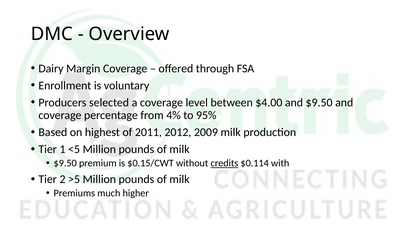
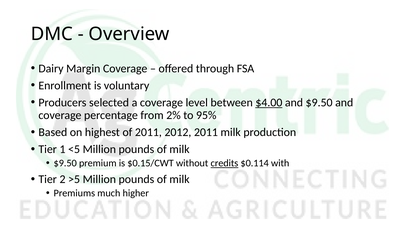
$4.00 underline: none -> present (269, 102)
4%: 4% -> 2% (174, 115)
2012 2009: 2009 -> 2011 (206, 132)
